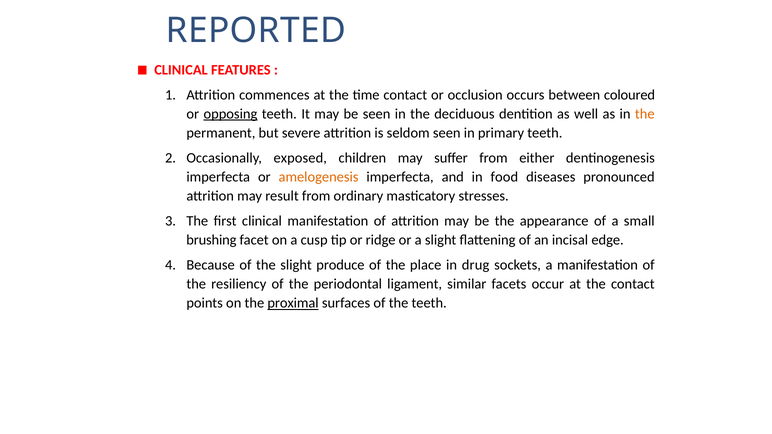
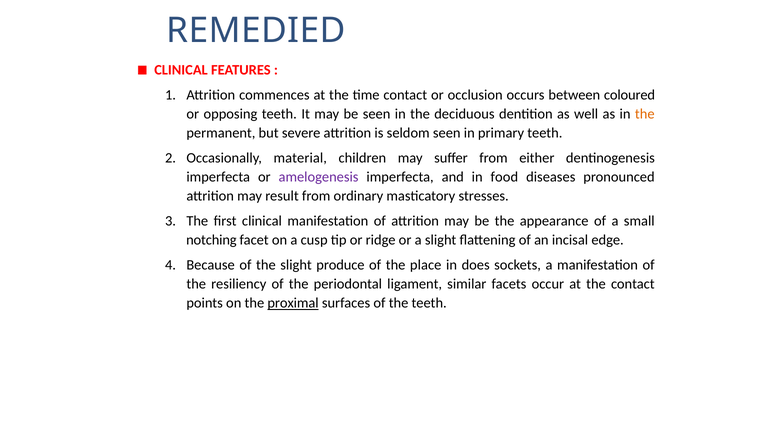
REPORTED: REPORTED -> REMEDIED (256, 31)
opposing underline: present -> none (230, 114)
exposed: exposed -> material (300, 158)
amelogenesis colour: orange -> purple (319, 177)
brushing: brushing -> notching (211, 240)
drug: drug -> does (476, 265)
